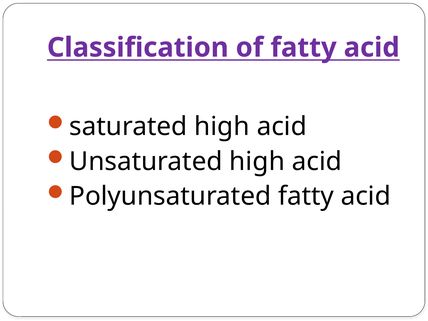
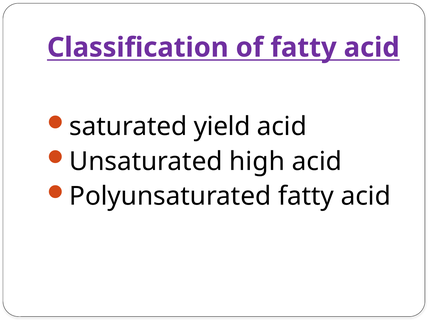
saturated high: high -> yield (222, 127)
